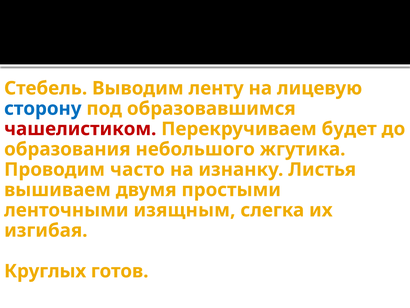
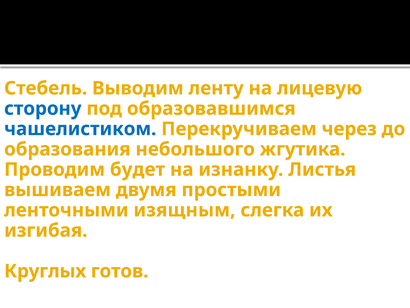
чашелистиком colour: red -> blue (80, 129)
будет: будет -> через (349, 129)
часто: часто -> будет (137, 169)
